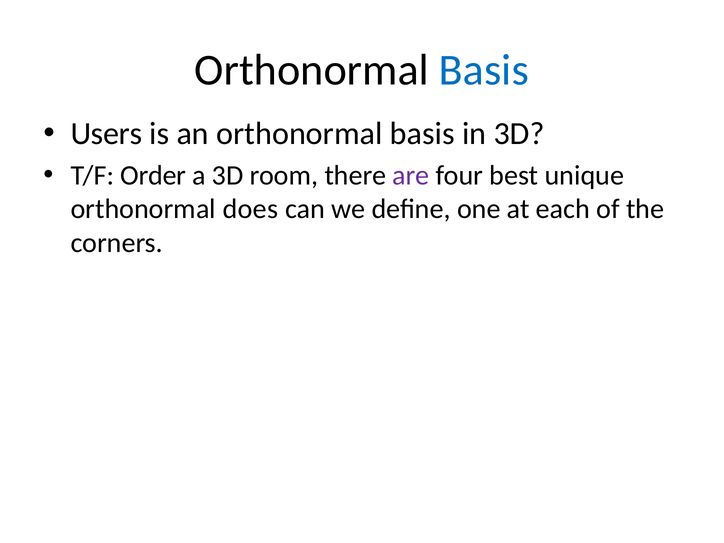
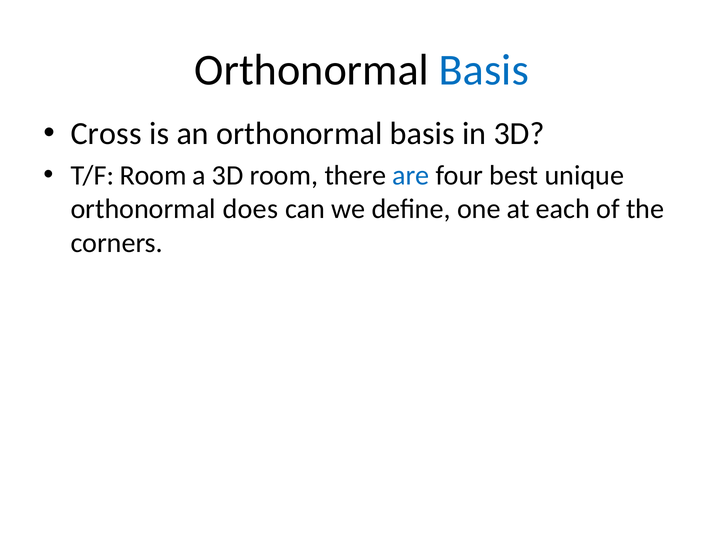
Users: Users -> Cross (106, 134)
T/F Order: Order -> Room (153, 175)
are colour: purple -> blue (411, 175)
